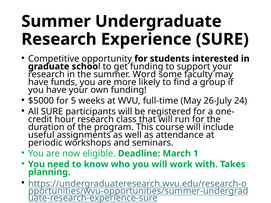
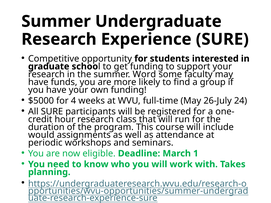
5: 5 -> 4 (73, 101)
useful: useful -> would (41, 135)
